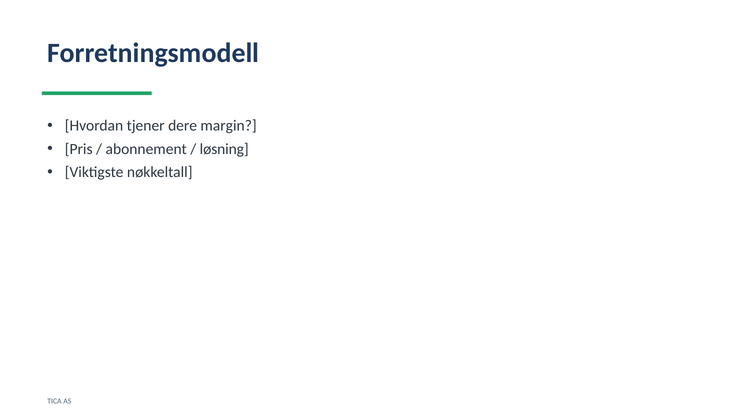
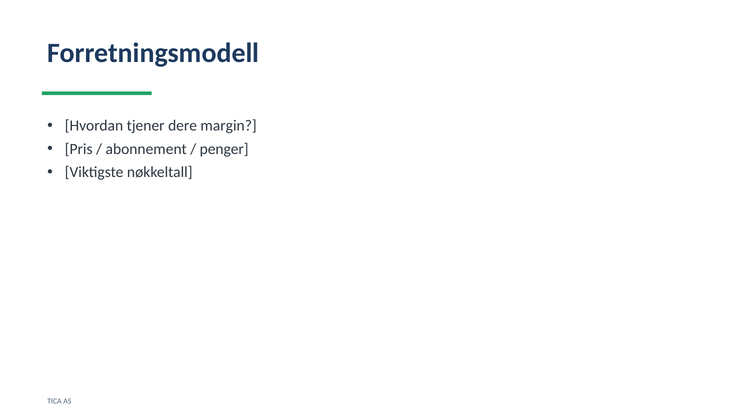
løsning: løsning -> penger (224, 149)
